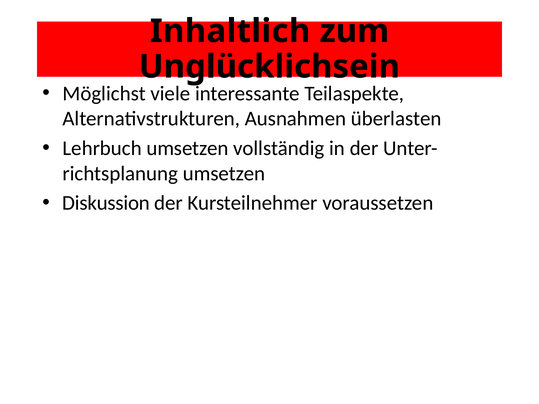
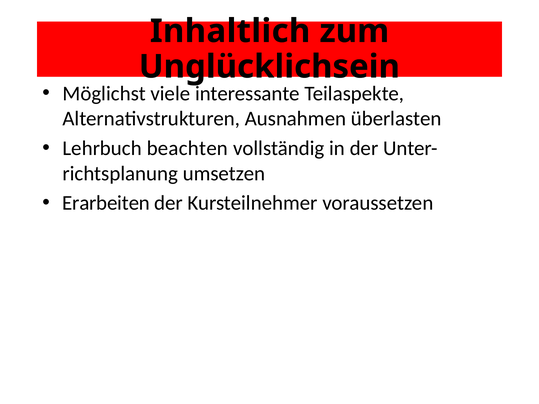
Lehrbuch umsetzen: umsetzen -> beachten (187, 148)
Diskussion: Diskussion -> Erarbeiten (106, 203)
